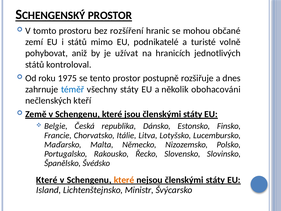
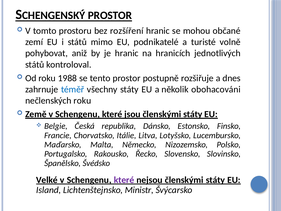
je užívat: užívat -> hranic (127, 53)
1975: 1975 -> 1988 (67, 78)
nečlenských kteří: kteří -> roku (82, 101)
Které: Které -> Velké (47, 180)
které colour: orange -> purple (124, 180)
